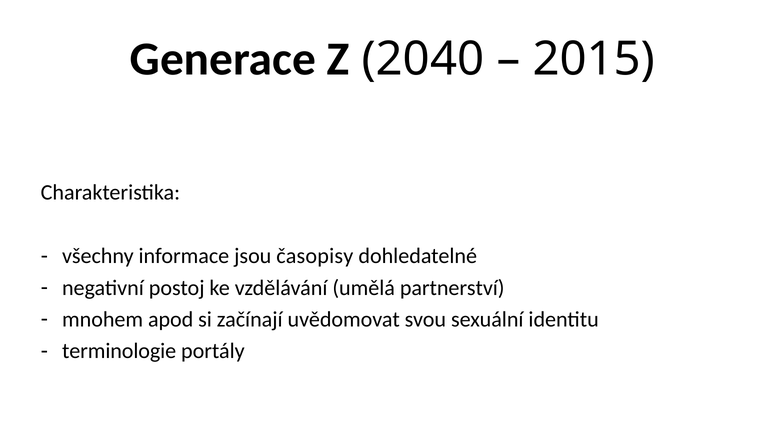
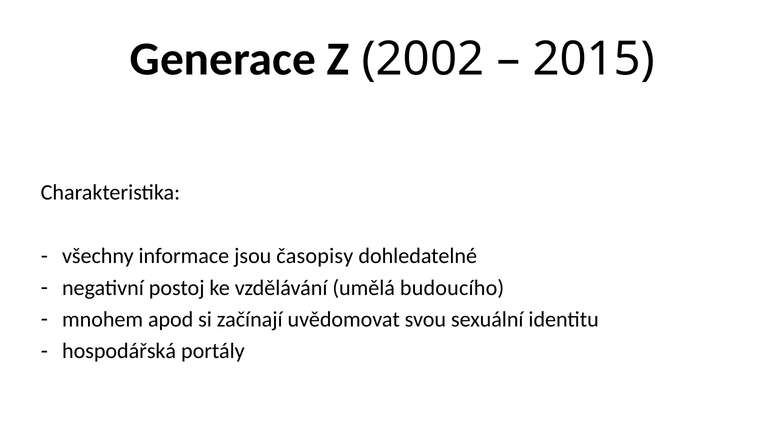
2040: 2040 -> 2002 (423, 59)
partnerství: partnerství -> budoucího (452, 288)
terminologie: terminologie -> hospodářská (119, 352)
